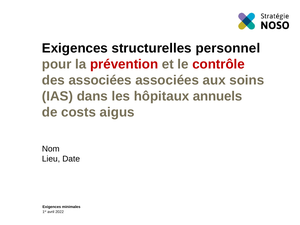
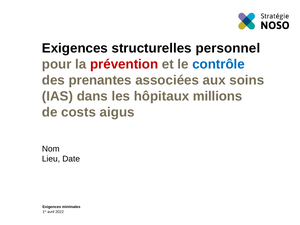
contrôle colour: red -> blue (219, 64)
des associées: associées -> prenantes (100, 80)
annuels: annuels -> millions (218, 96)
